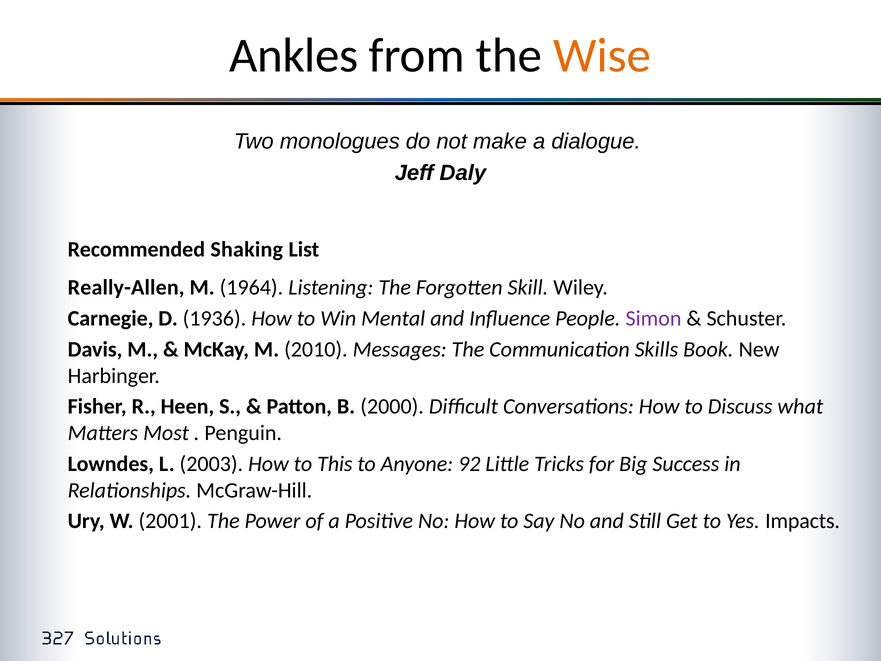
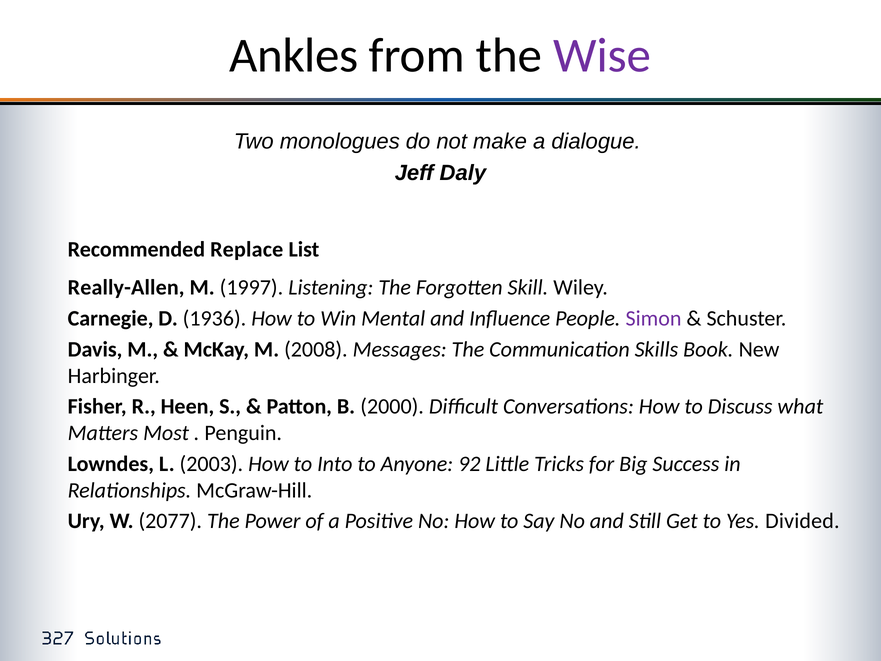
Wise colour: orange -> purple (602, 56)
Shaking: Shaking -> Replace (247, 249)
1964: 1964 -> 1997 (251, 288)
2010: 2010 -> 2008 (316, 349)
This: This -> Into (335, 464)
2001: 2001 -> 2077 (170, 521)
Impacts: Impacts -> Divided (802, 521)
